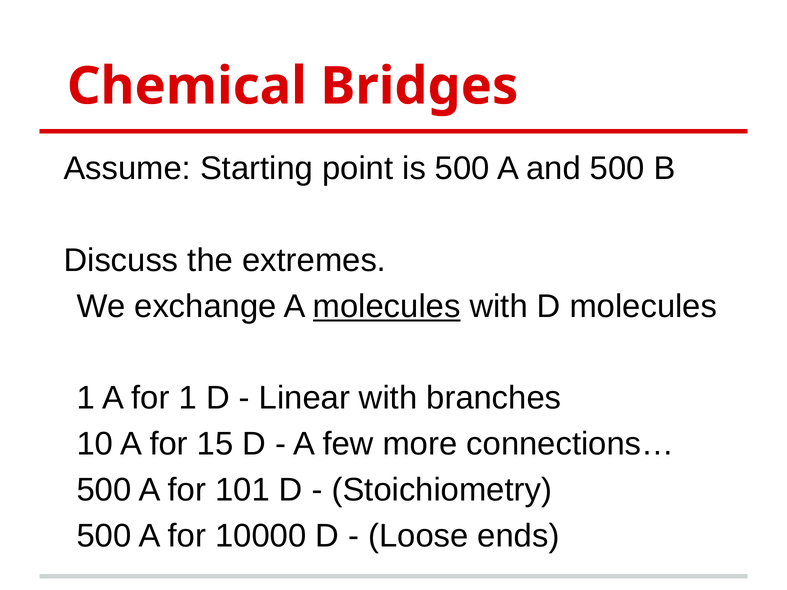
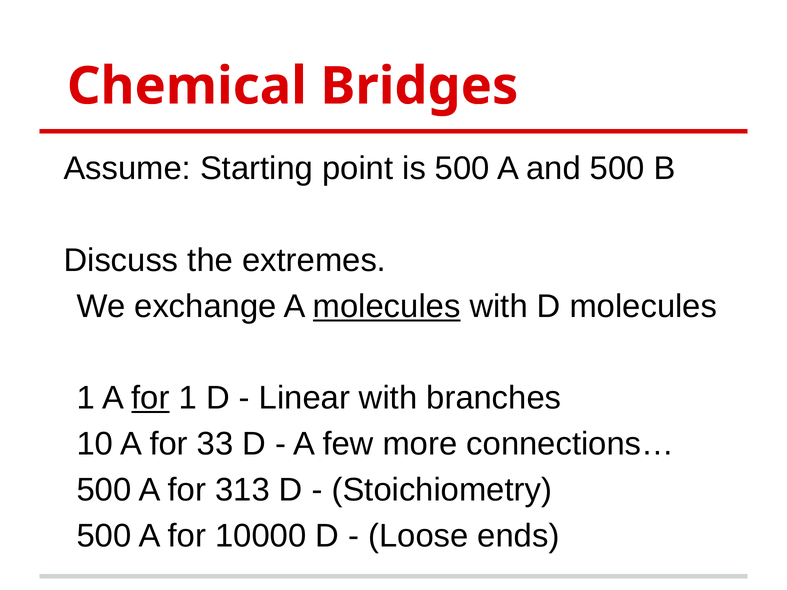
for underline: none -> present (150, 398)
15: 15 -> 33 (215, 444)
101: 101 -> 313 (242, 490)
